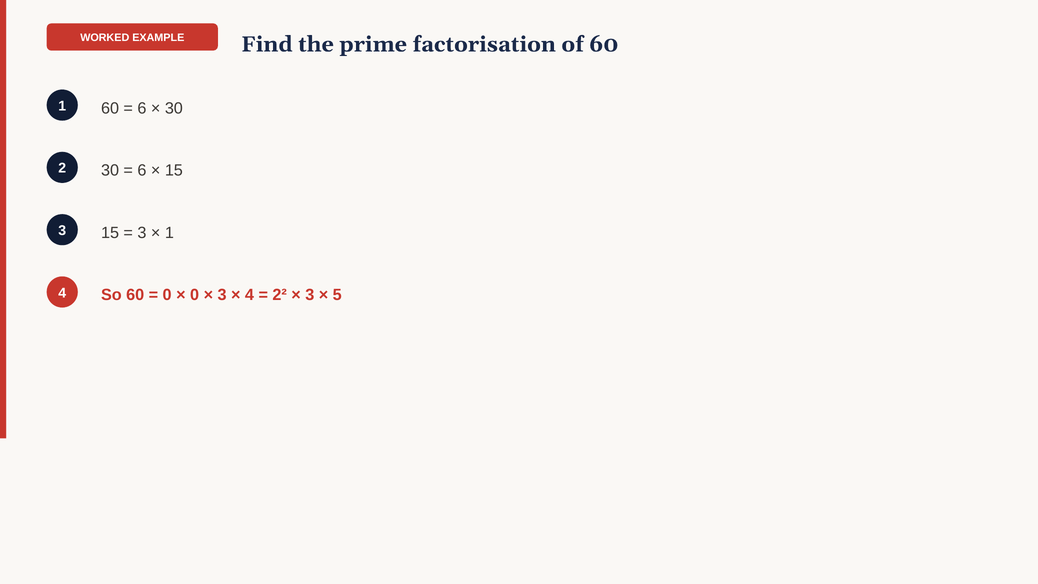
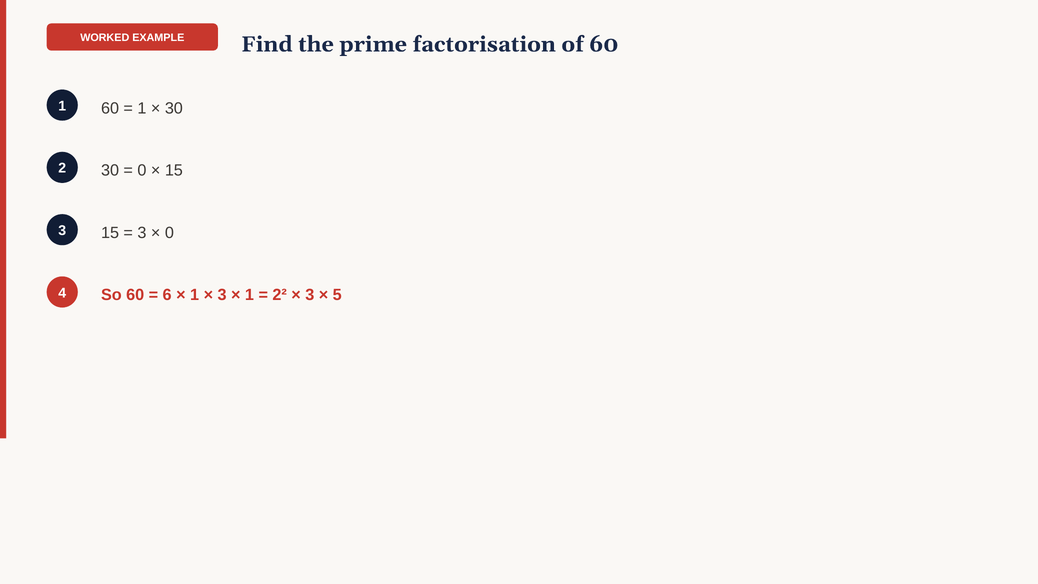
6: 6 -> 1 (142, 108)
6: 6 -> 0 (142, 170)
1: 1 -> 0 (169, 233)
0: 0 -> 6 (167, 295)
0: 0 -> 1 (195, 295)
4: 4 -> 1 (249, 295)
